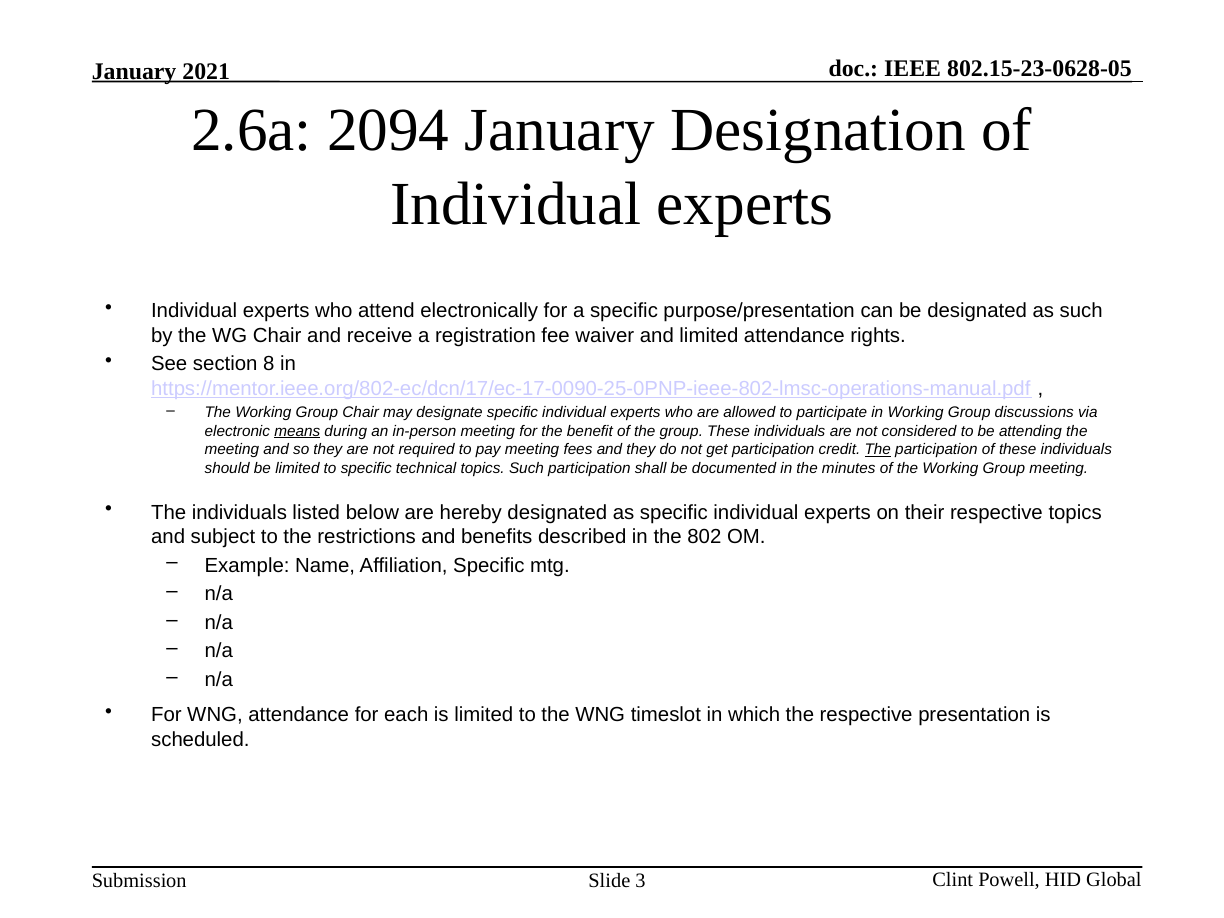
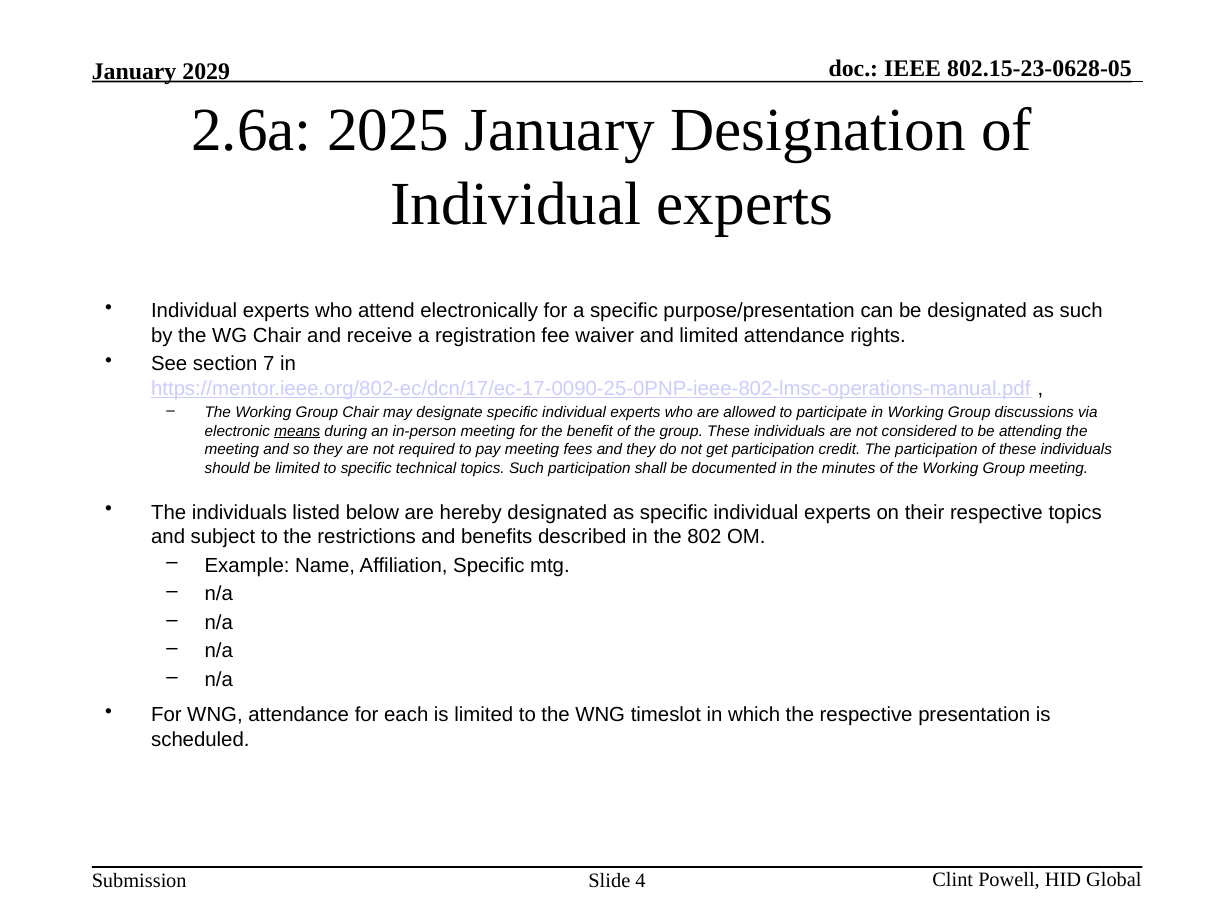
2021: 2021 -> 2029 (206, 71)
2094: 2094 -> 2025 (388, 131)
8: 8 -> 7 (269, 364)
The underline: present -> none (878, 450)
3: 3 -> 4 (641, 880)
